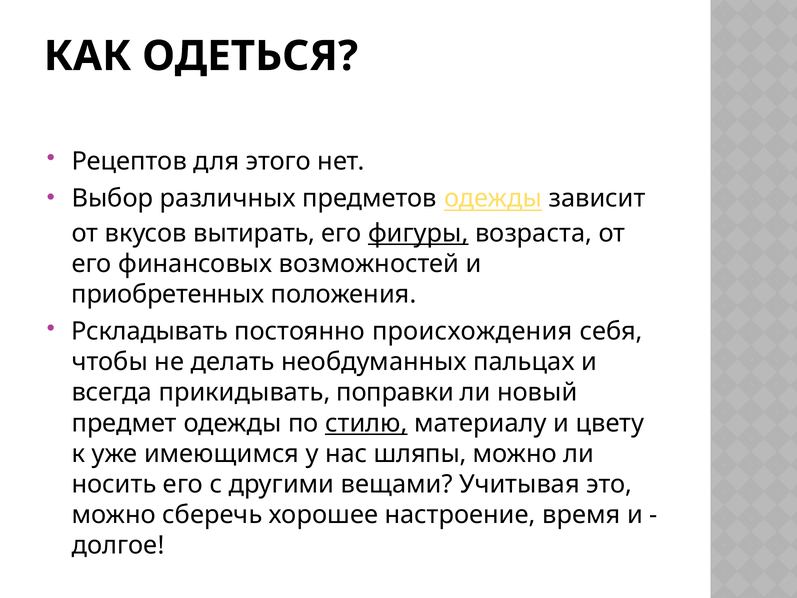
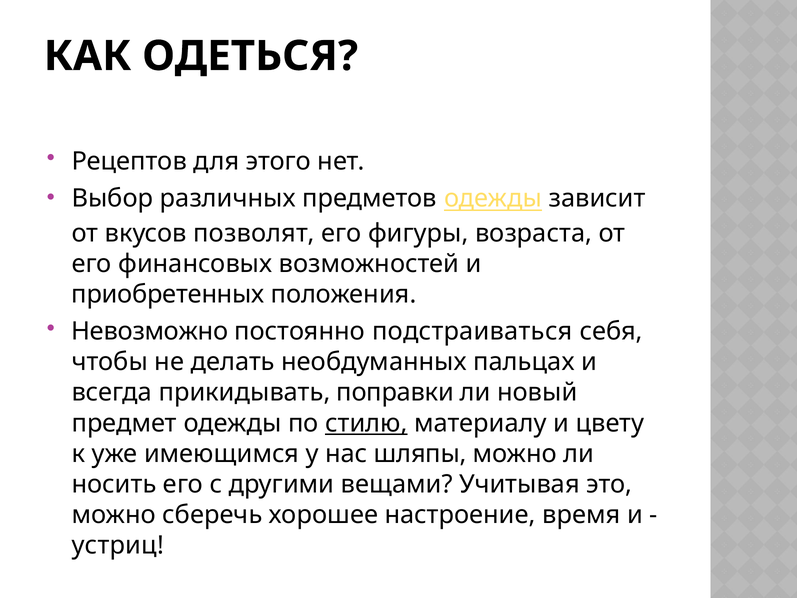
вытирать: вытирать -> позволят (254, 233)
фигуры underline: present -> none (418, 233)
Рскладывать: Рскладывать -> Невозможно (150, 331)
происхождения: происхождения -> подстраиваться (472, 331)
долгое: долгое -> устриц (118, 545)
